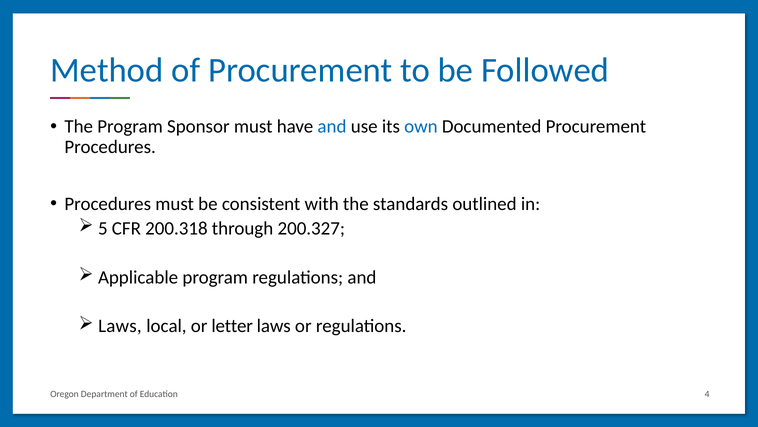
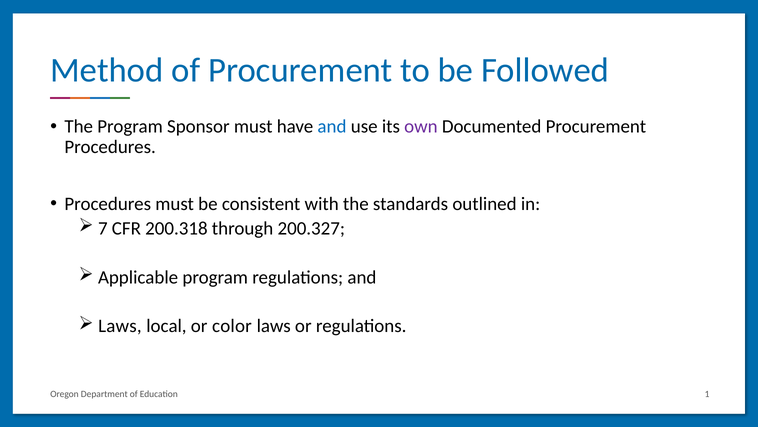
own colour: blue -> purple (421, 126)
5: 5 -> 7 (103, 228)
letter: letter -> color (232, 326)
4: 4 -> 1 (707, 394)
